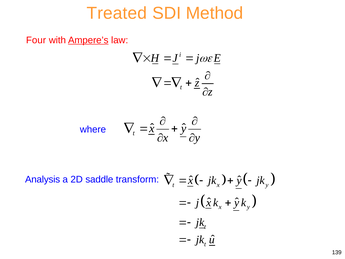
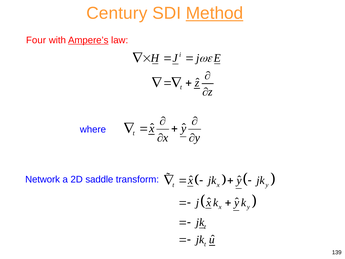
Treated: Treated -> Century (117, 13)
Method underline: none -> present (215, 13)
Analysis: Analysis -> Network (43, 179)
